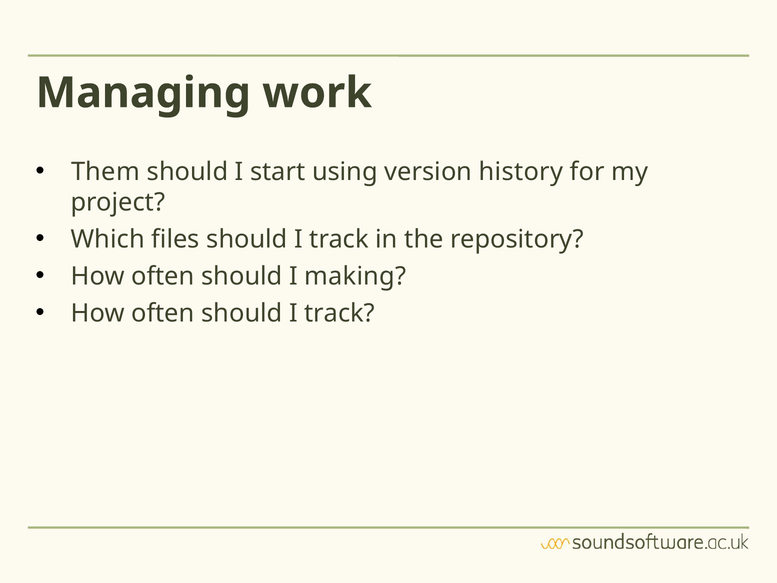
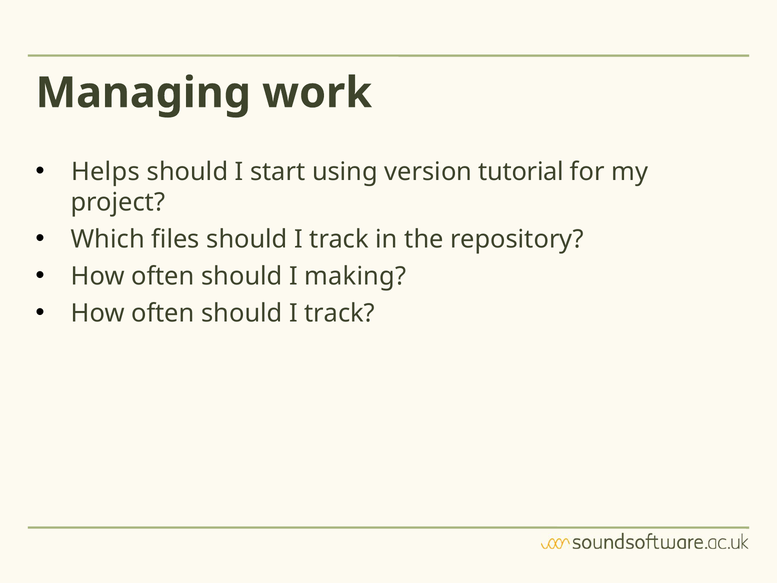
Them: Them -> Helps (105, 172)
history: history -> tutorial (521, 172)
